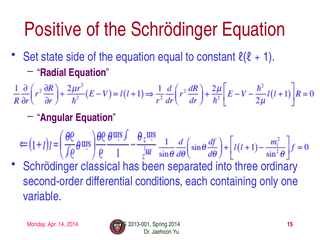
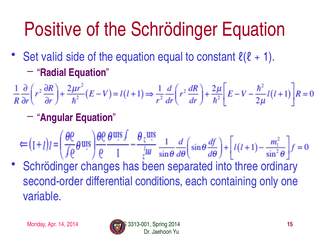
state: state -> valid (52, 57)
classical: classical -> changes (100, 166)
